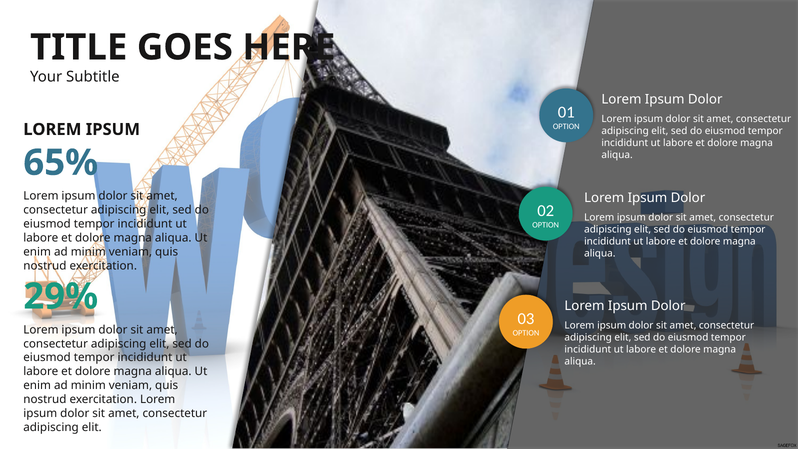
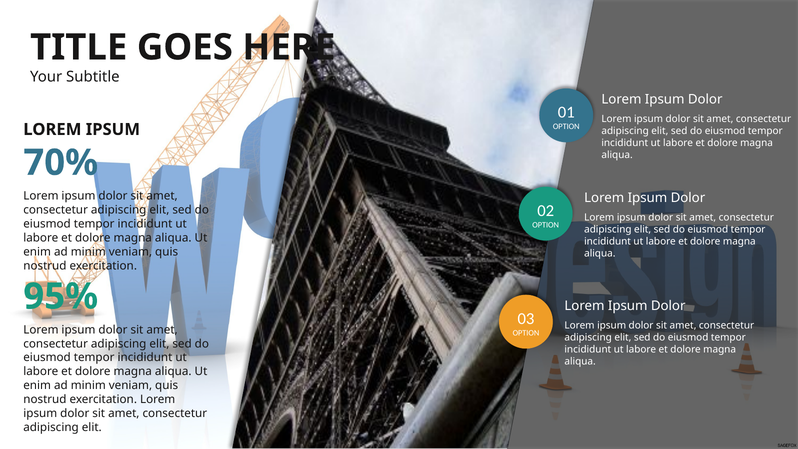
65%: 65% -> 70% (61, 163)
29%: 29% -> 95% (61, 296)
